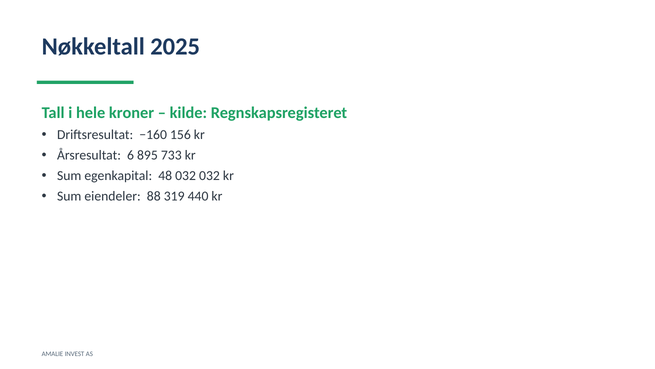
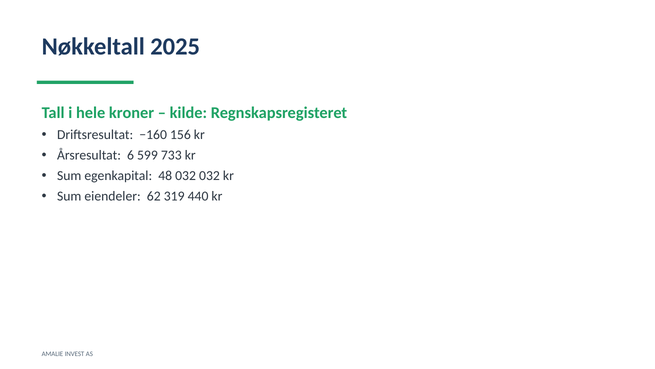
895: 895 -> 599 (147, 155)
88: 88 -> 62 (154, 196)
